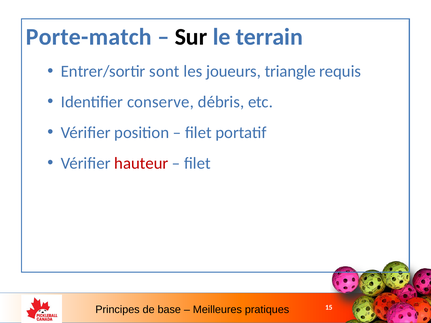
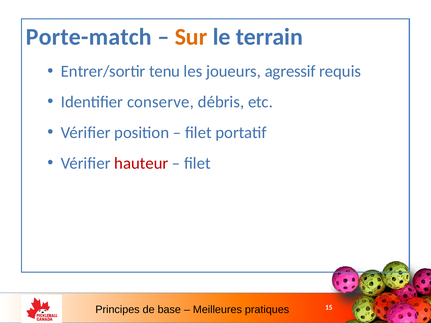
Sur colour: black -> orange (191, 37)
sont: sont -> tenu (165, 71)
triangle: triangle -> agressif (290, 71)
